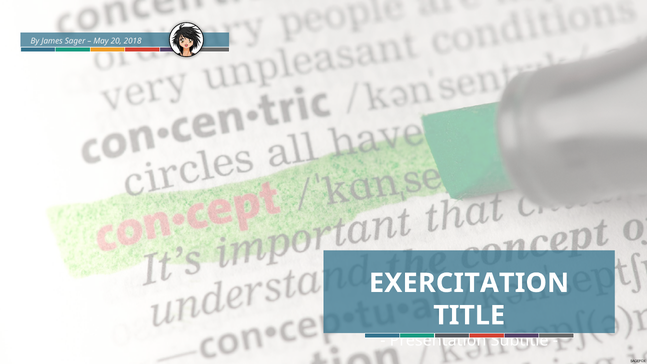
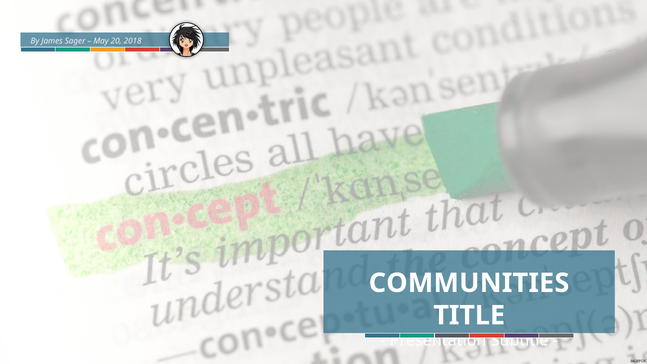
EXERCITATION: EXERCITATION -> COMMUNITIES (469, 283)
